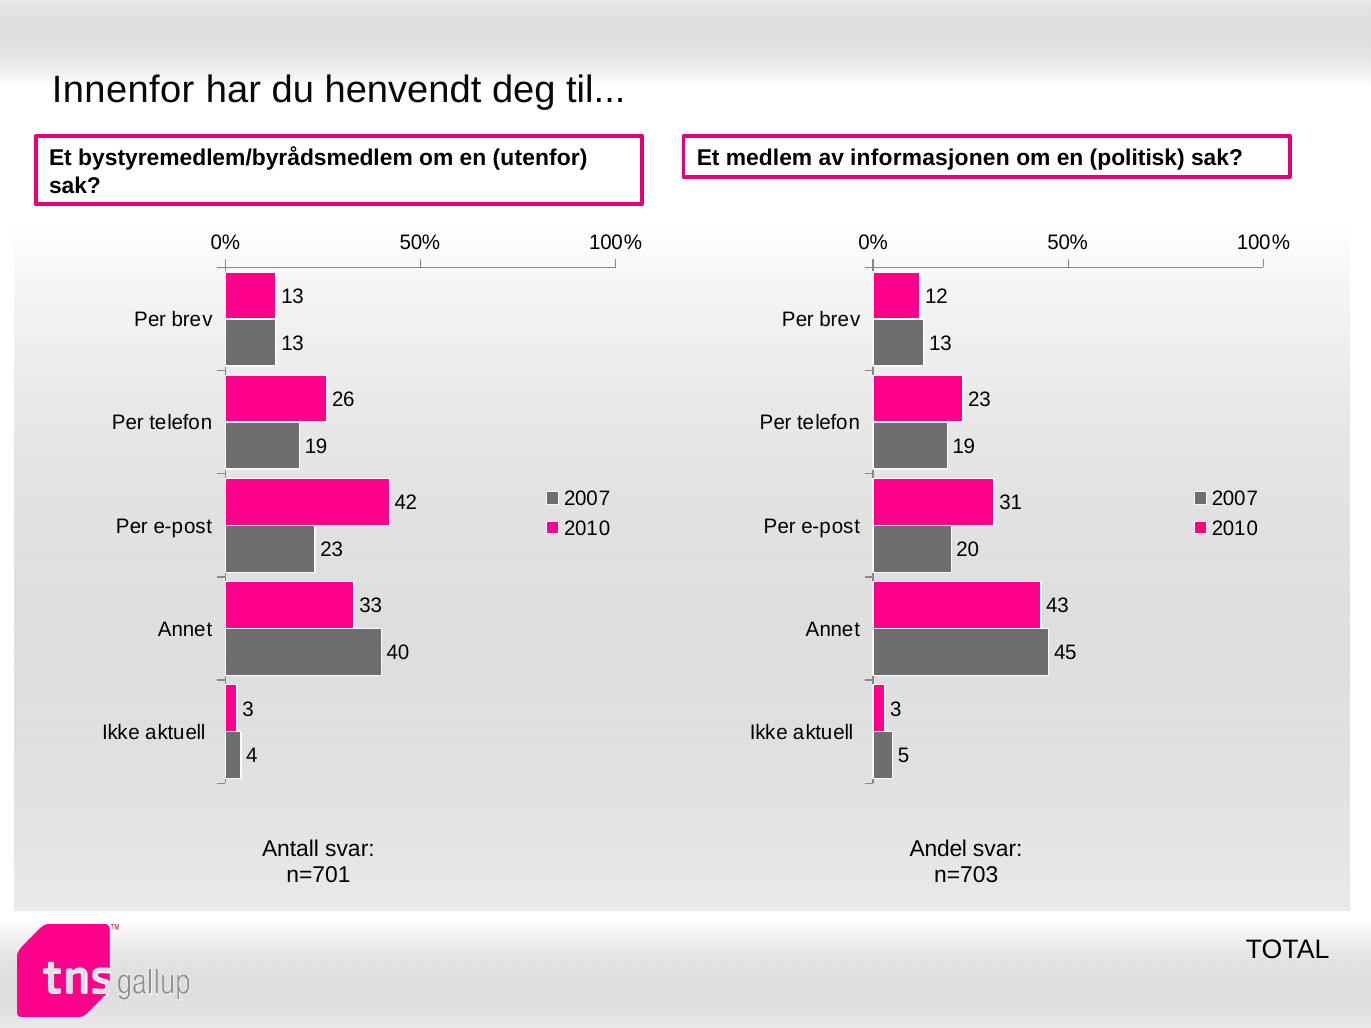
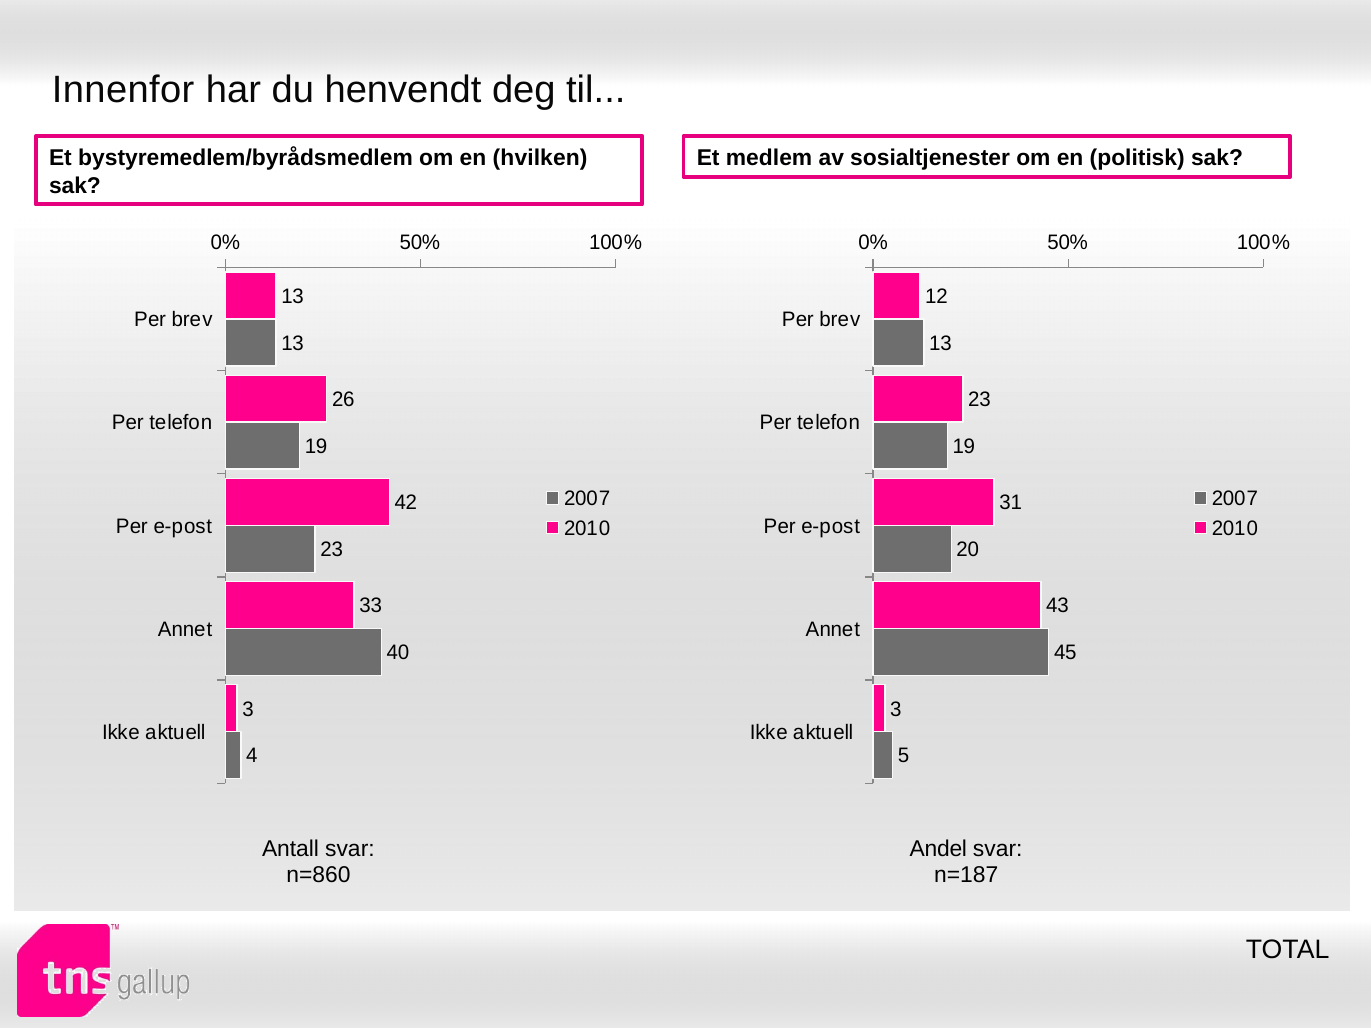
utenfor: utenfor -> hvilken (540, 158)
informasjonen: informasjonen -> sosialtjenester (930, 158)
n=701: n=701 -> n=860 (318, 875)
n=703: n=703 -> n=187 (966, 875)
